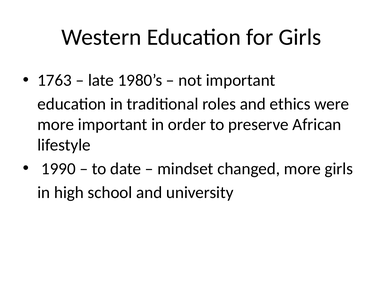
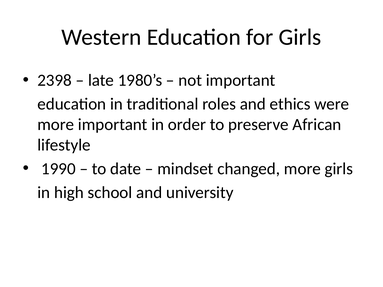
1763: 1763 -> 2398 (55, 80)
